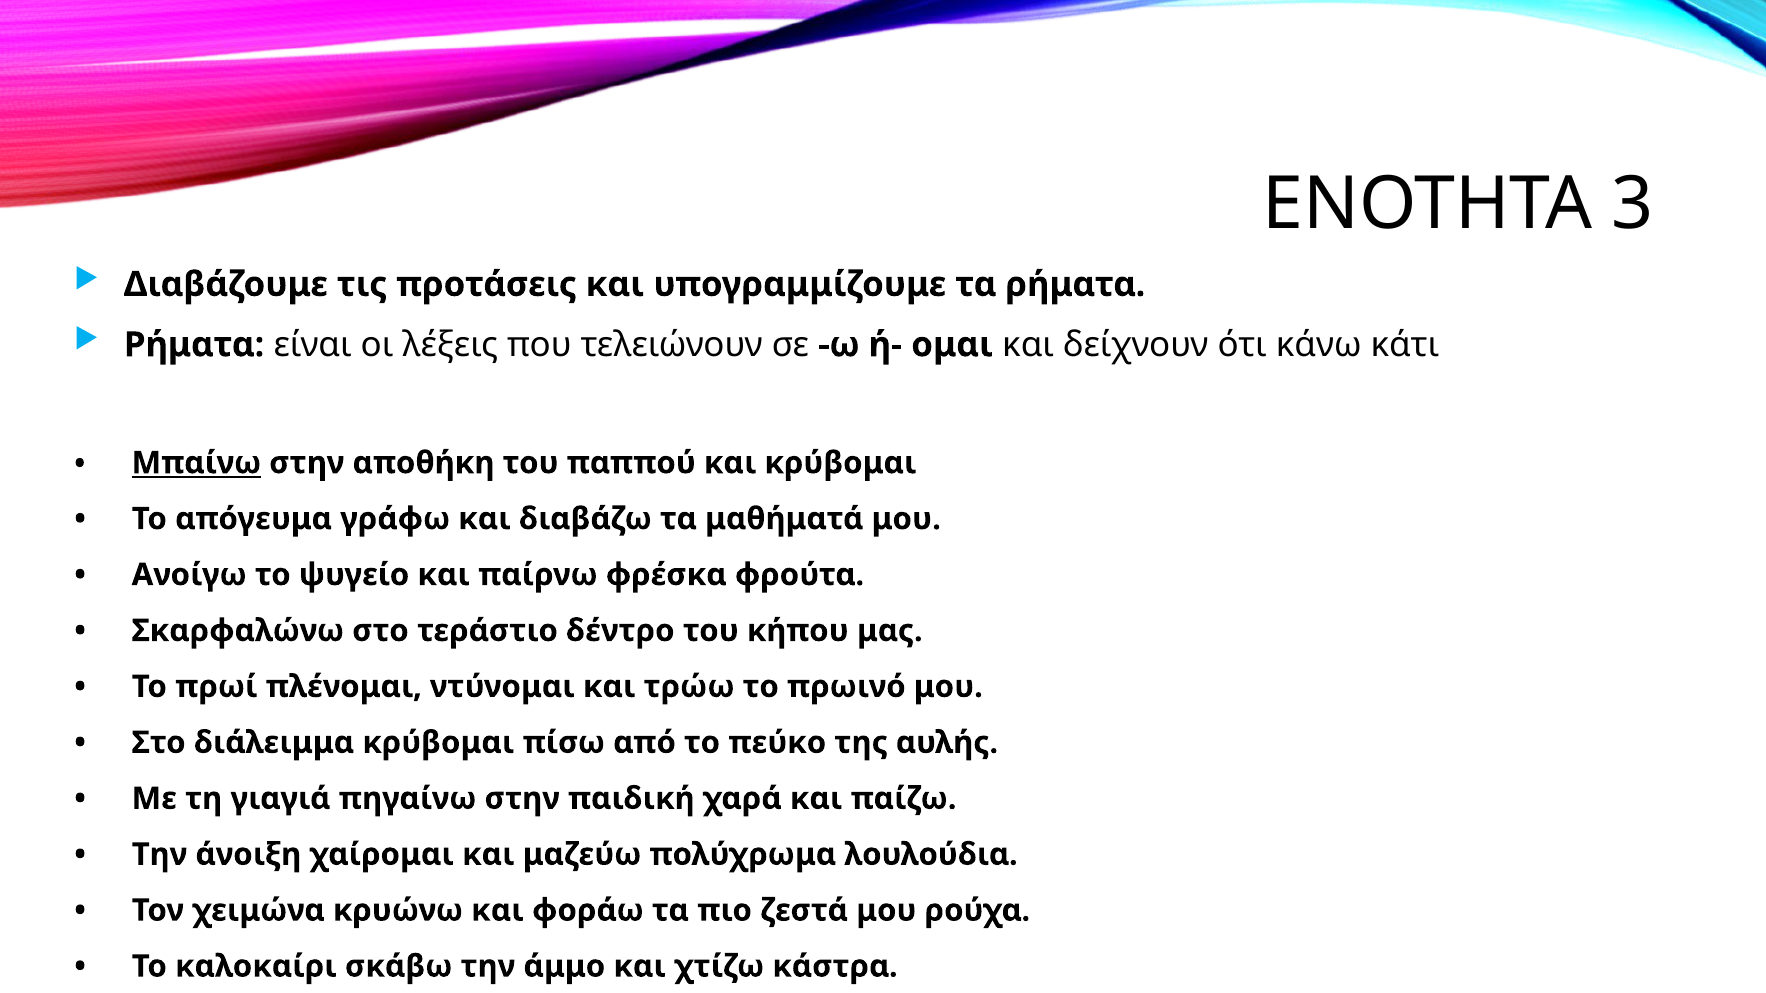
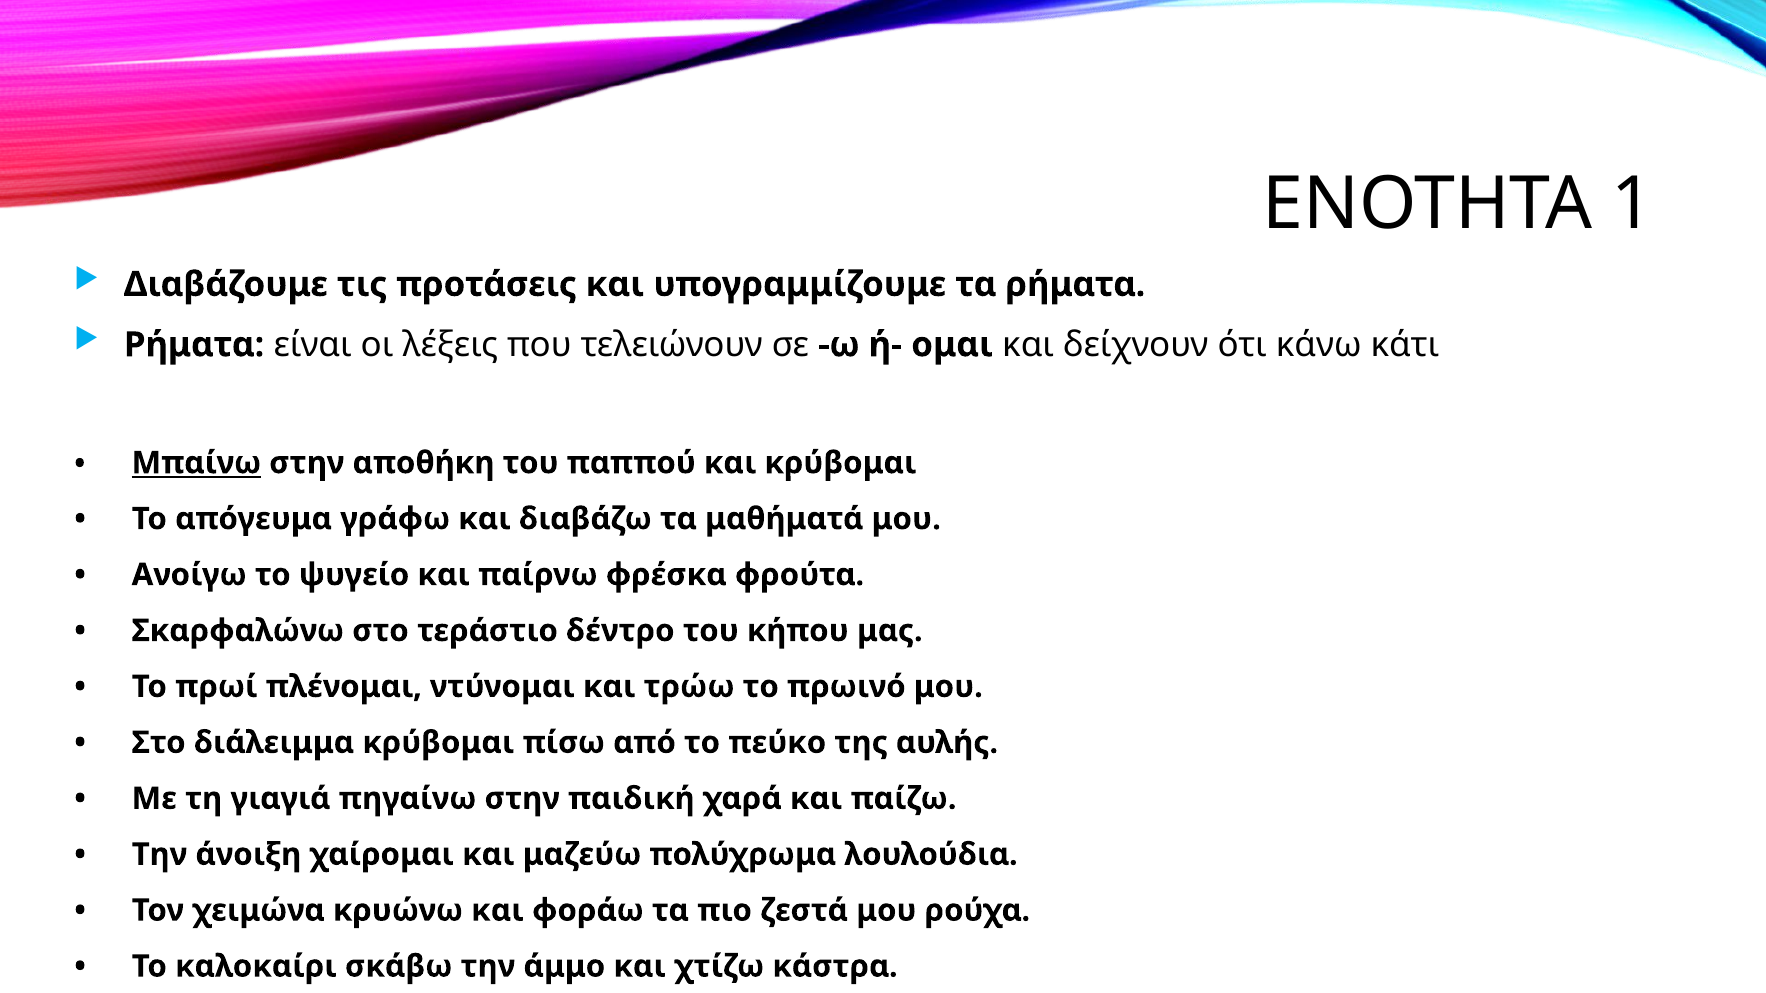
3: 3 -> 1 (1632, 204)
